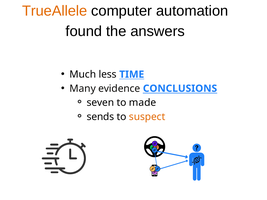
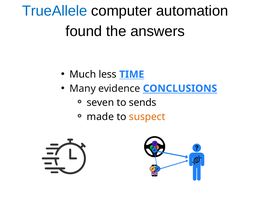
TrueAllele colour: orange -> blue (55, 11)
made: made -> sends (143, 103)
sends: sends -> made (100, 117)
